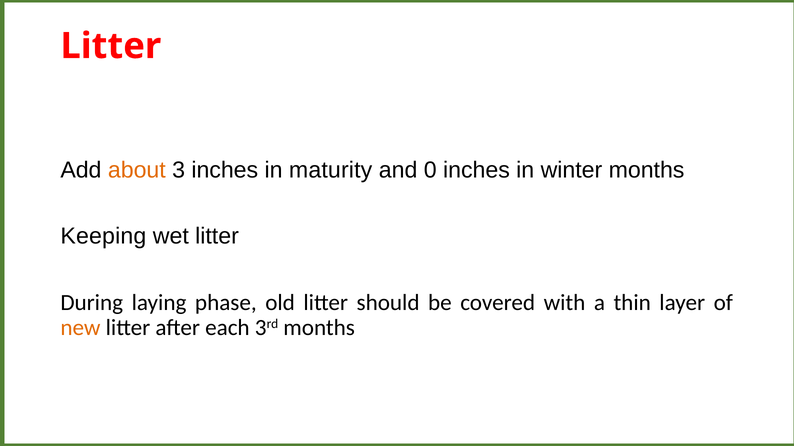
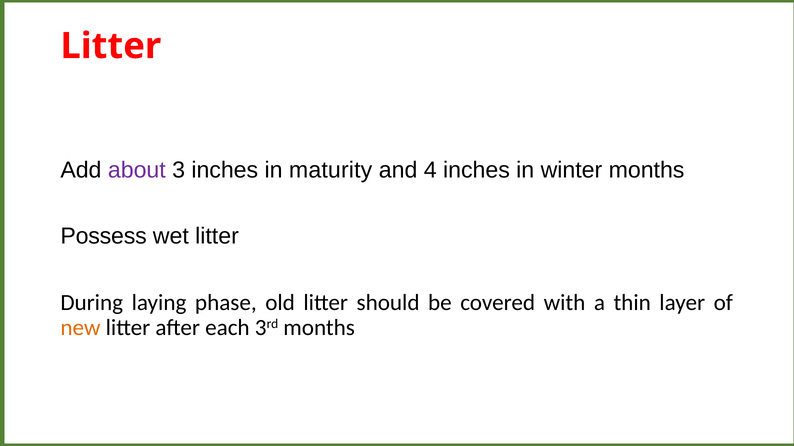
about colour: orange -> purple (137, 170)
0: 0 -> 4 (430, 170)
Keeping: Keeping -> Possess (104, 237)
